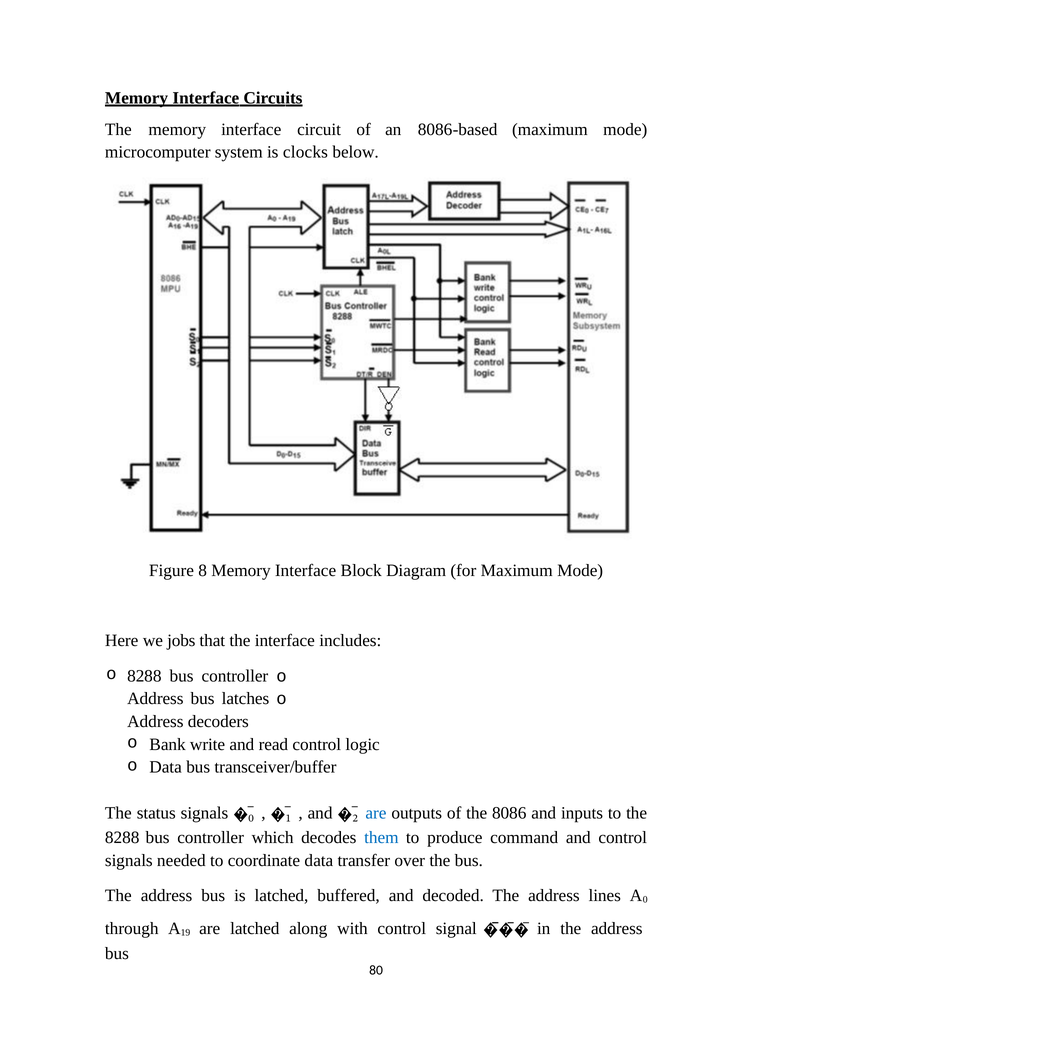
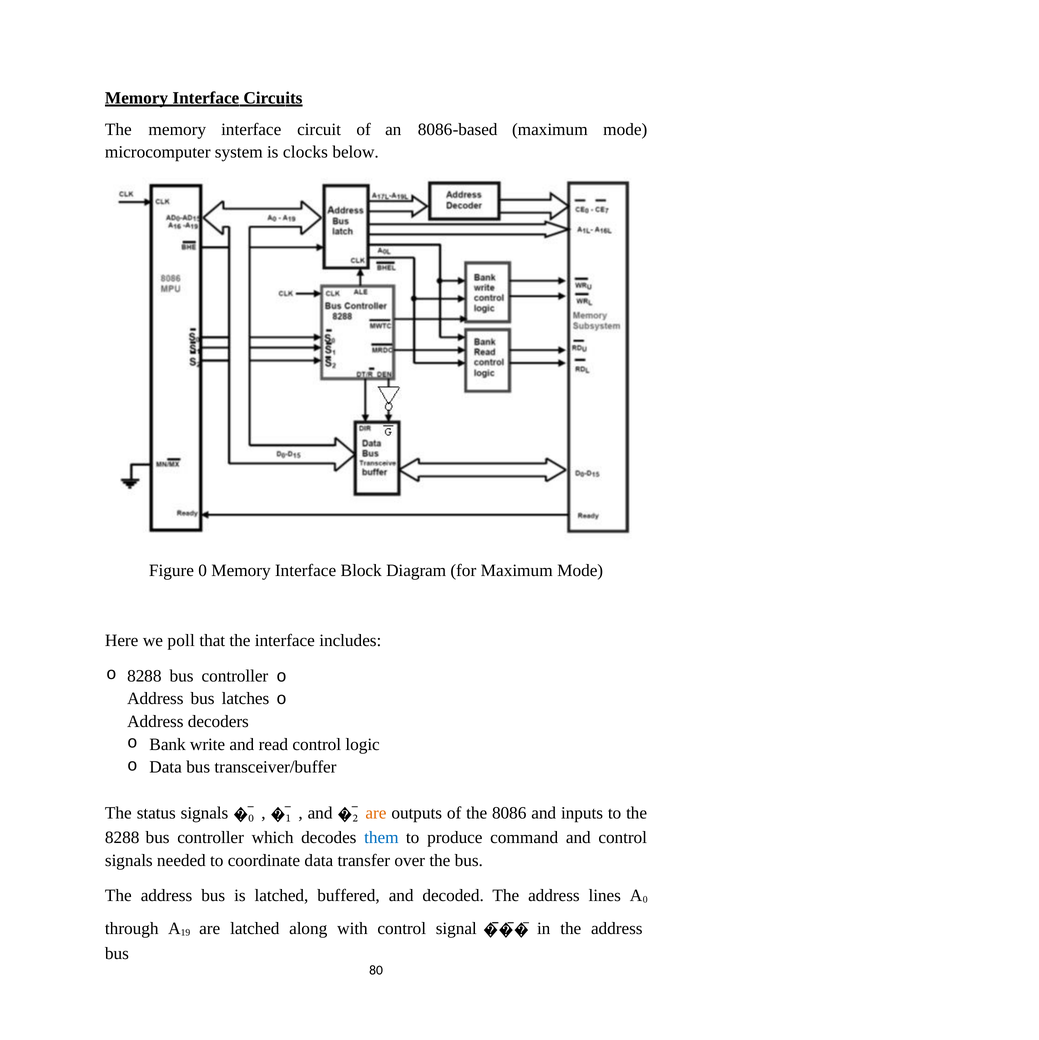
Figure 8: 8 -> 0 (203, 570)
jobs: jobs -> poll (181, 641)
are colour: blue -> orange (376, 813)
